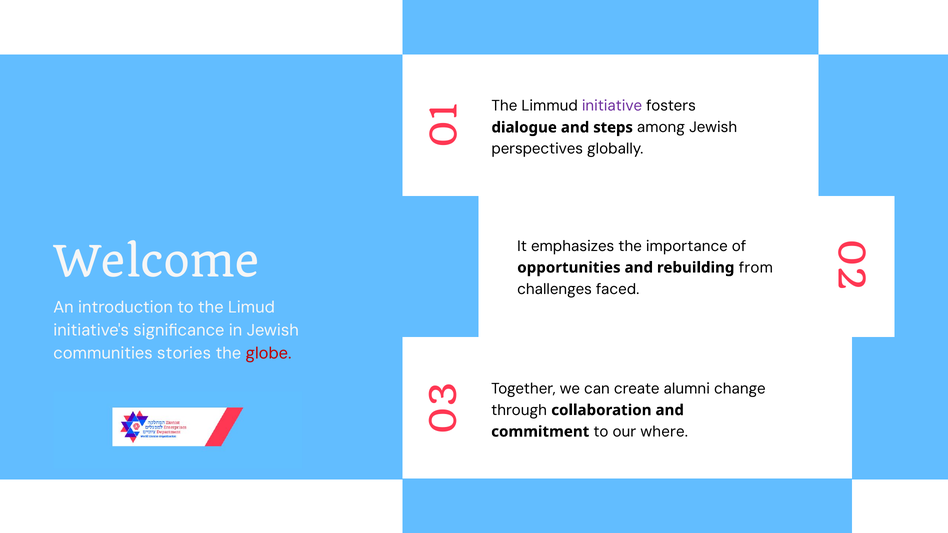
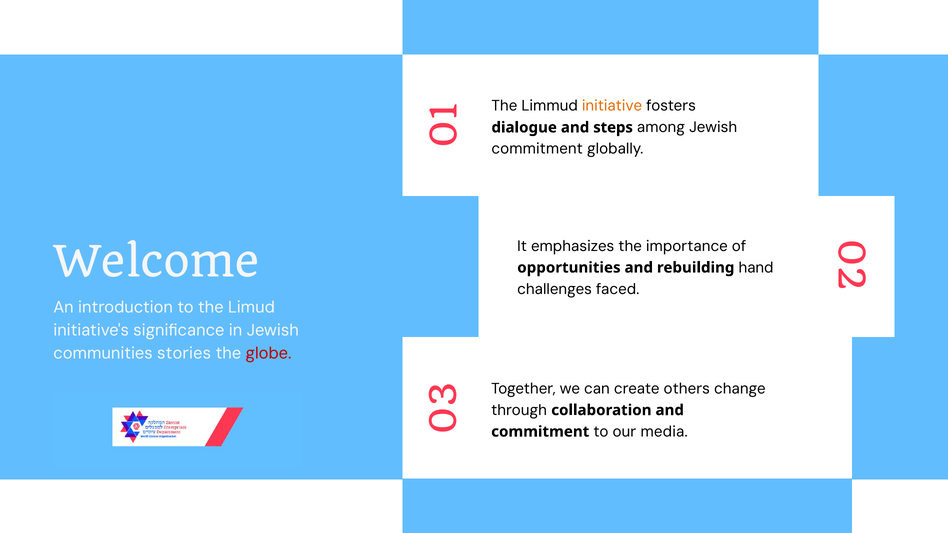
initiative colour: purple -> orange (612, 106)
perspectives: perspectives -> commitment (537, 149)
from: from -> hand (756, 268)
alumni: alumni -> others (687, 389)
where: where -> media (664, 432)
